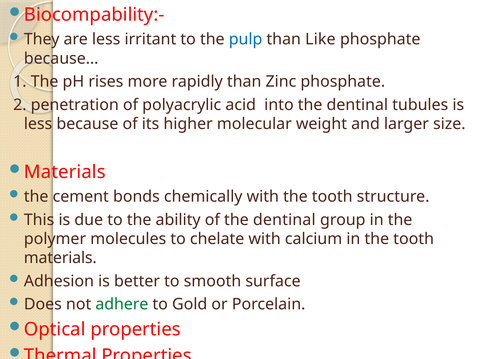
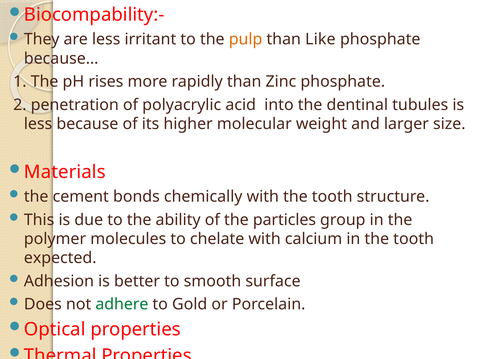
pulp colour: blue -> orange (246, 39)
of the dentinal: dentinal -> particles (284, 220)
materials: materials -> expected (60, 258)
